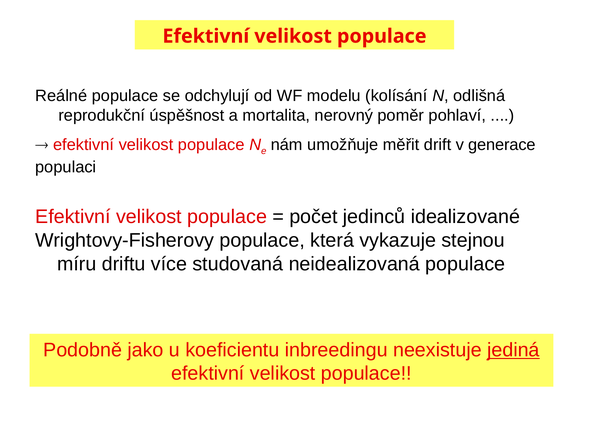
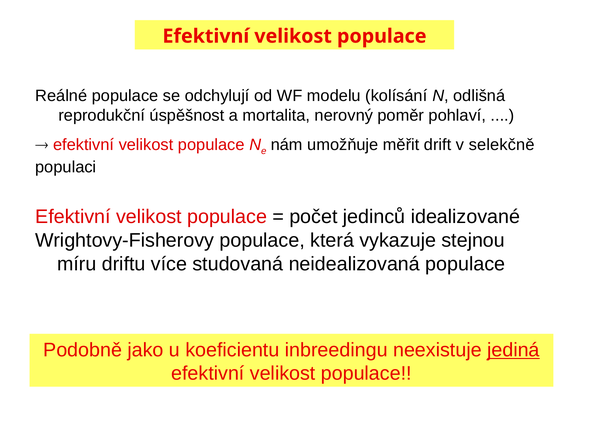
generace: generace -> selekčně (502, 145)
